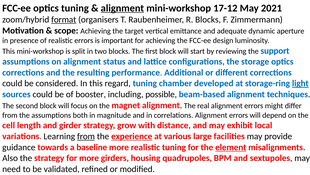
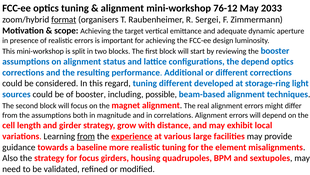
alignment underline: present -> none (122, 8)
17-12: 17-12 -> 76-12 (225, 8)
2021: 2021 -> 2033 (271, 8)
R Blocks: Blocks -> Sergei (208, 20)
the support: support -> booster (275, 51)
the storage: storage -> depend (255, 61)
tuning chamber: chamber -> different (176, 83)
light underline: present -> none (300, 83)
element underline: present -> none (231, 147)
for more: more -> focus (89, 158)
